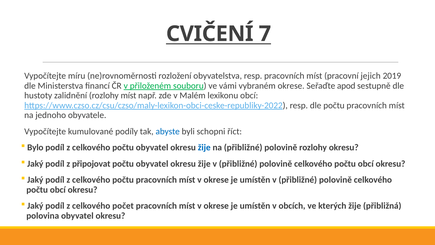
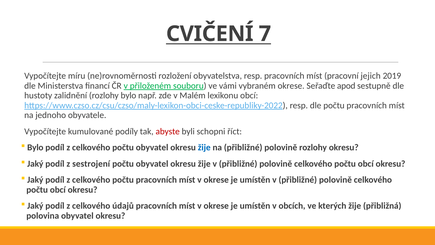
rozlohy míst: míst -> bylo (129, 95)
abyste colour: blue -> red (168, 131)
připojovat: připojovat -> sestrojení (91, 164)
počet: počet -> údajů (123, 206)
